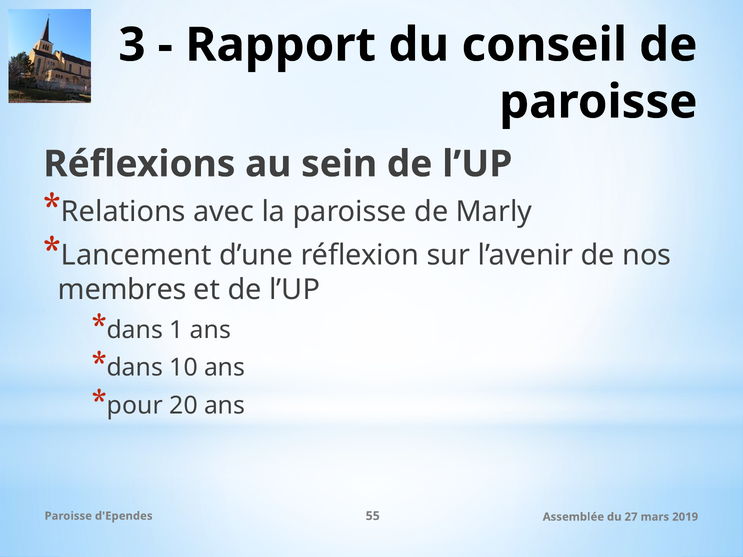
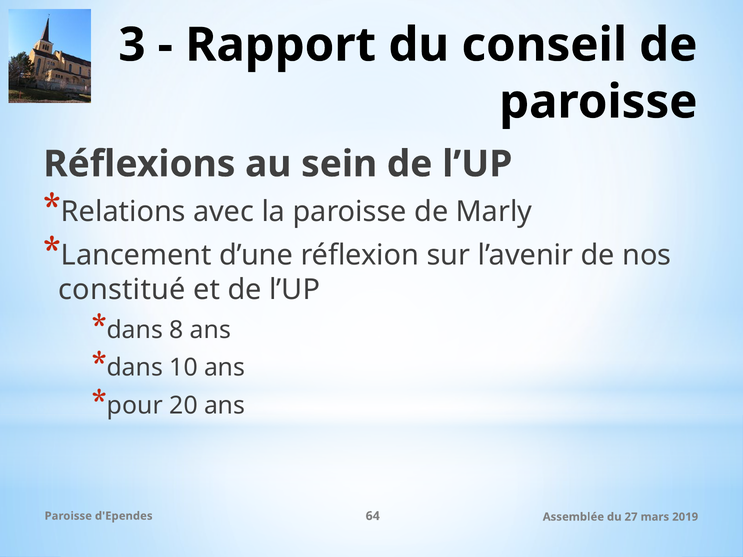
membres: membres -> constitué (122, 290)
1: 1 -> 8 (176, 330)
55: 55 -> 64 (373, 516)
